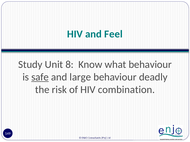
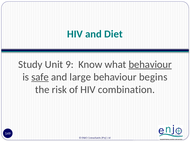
Feel: Feel -> Diet (113, 34)
8: 8 -> 9 (70, 65)
behaviour underline: none -> present (150, 65)
deadly: deadly -> begins (153, 77)
